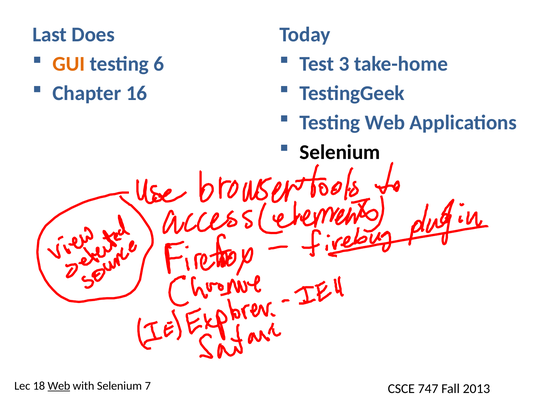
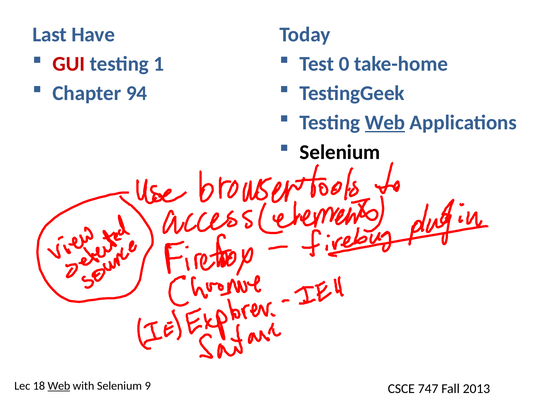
Does: Does -> Have (93, 35)
GUI colour: orange -> red (69, 64)
6: 6 -> 1 (159, 64)
3: 3 -> 0 (344, 64)
16: 16 -> 94 (137, 93)
Web underline: none -> present (385, 123)
7: 7 -> 9 (148, 386)
